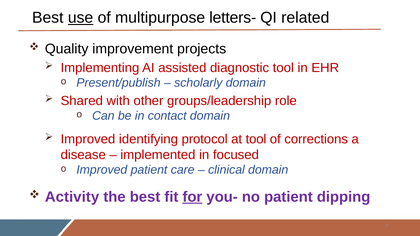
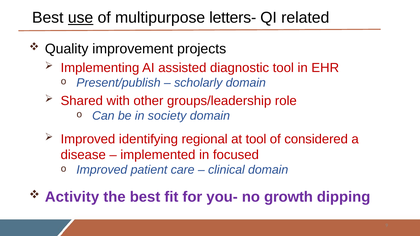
contact: contact -> society (167, 116)
protocol: protocol -> regional (205, 139)
corrections: corrections -> considered (316, 139)
for underline: present -> none (192, 197)
no patient: patient -> growth (288, 197)
